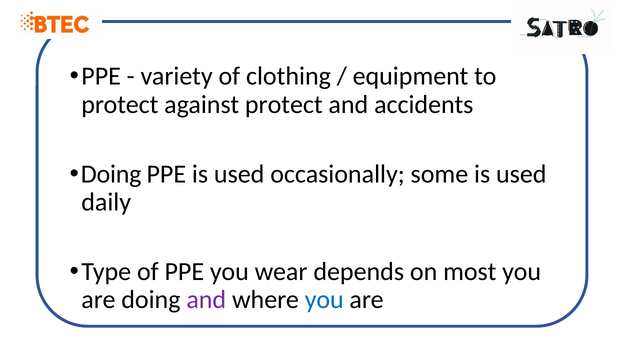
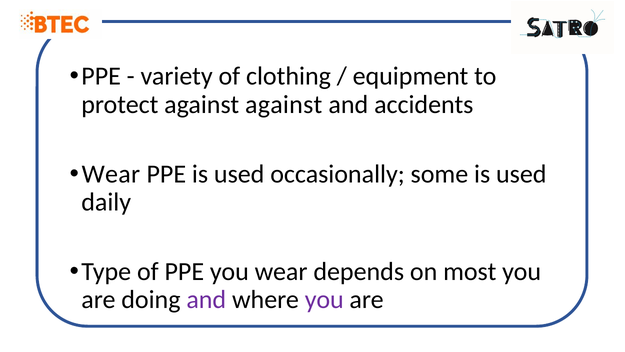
against protect: protect -> against (284, 104)
Doing: Doing -> Wear (111, 174)
you colour: blue -> purple (324, 299)
